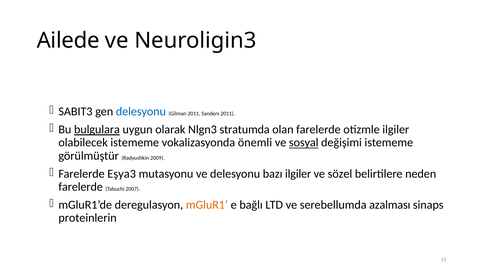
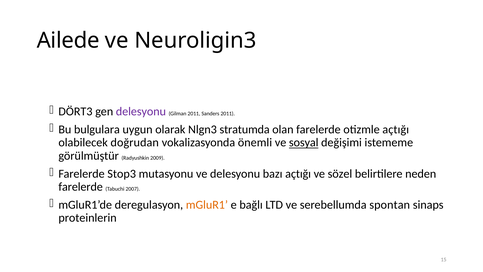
SABIT3: SABIT3 -> DÖRT3 (75, 111)
delesyonu colour: blue -> purple (141, 111)
bulgulara underline: present -> none (97, 129)
otizmle ilgiler: ilgiler -> açtığı (396, 129)
olabilecek istememe: istememe -> doğrudan (135, 143)
Eşya3: Eşya3 -> Stop3 (122, 174)
bazı ilgiler: ilgiler -> açtığı (298, 174)
azalması: azalması -> spontan (390, 205)
